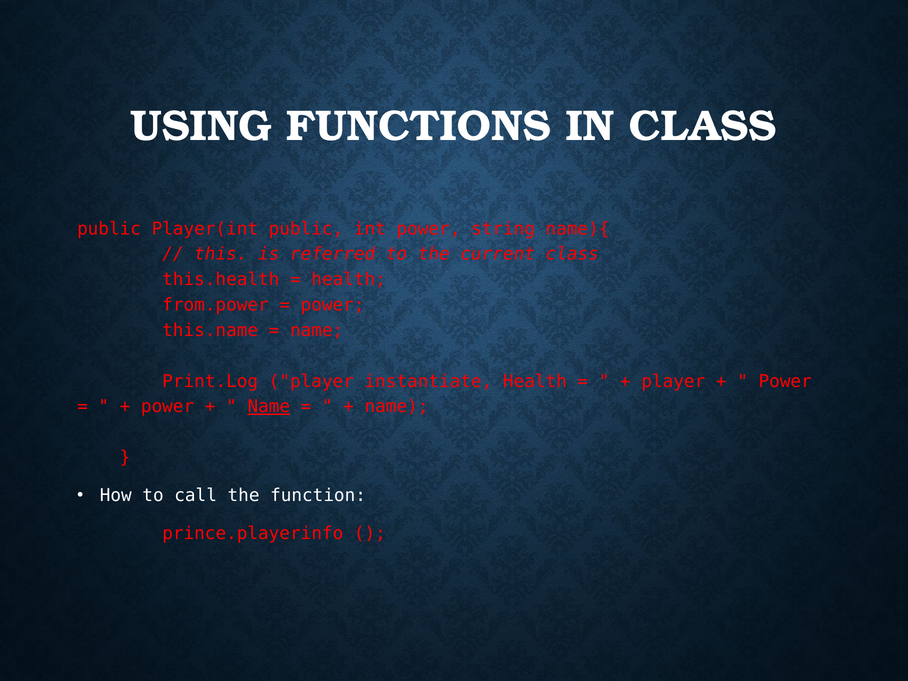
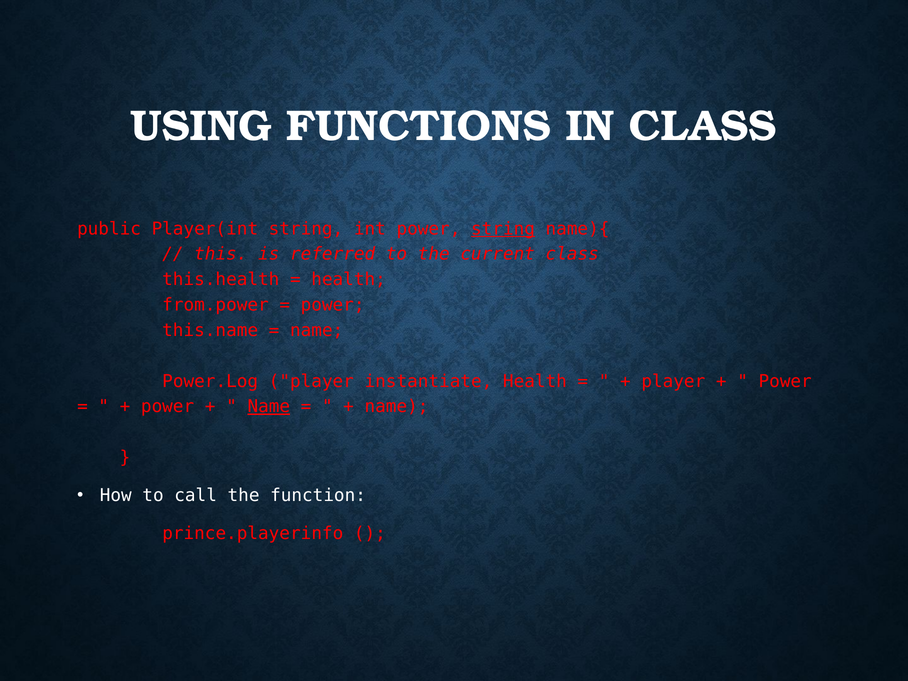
Player(int public: public -> string (306, 229)
string underline: none -> present (503, 229)
Print.Log: Print.Log -> Power.Log (210, 381)
